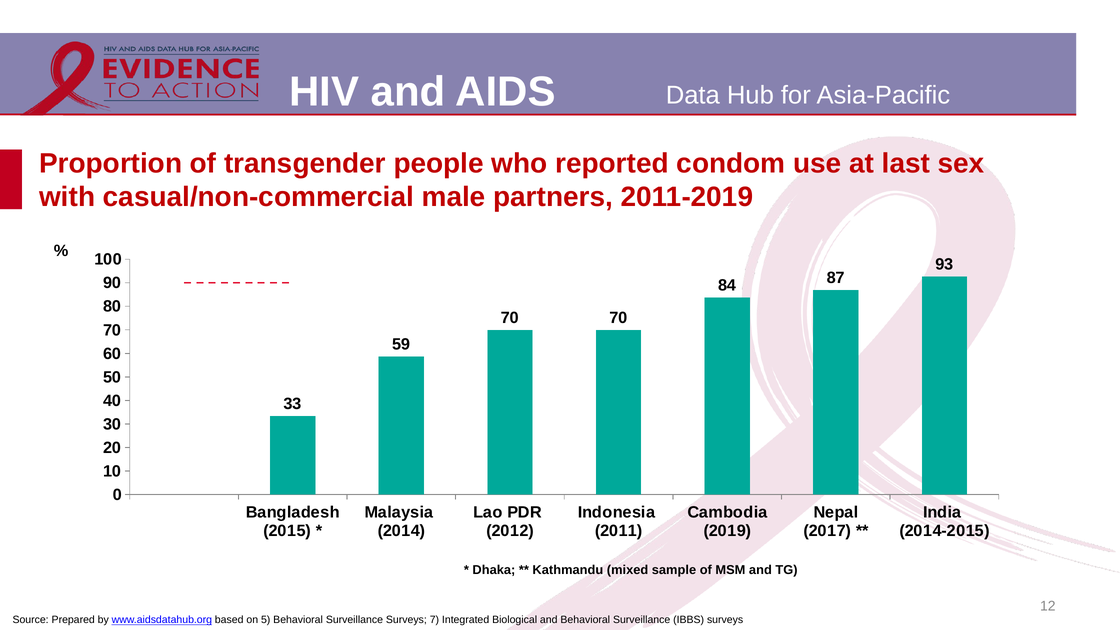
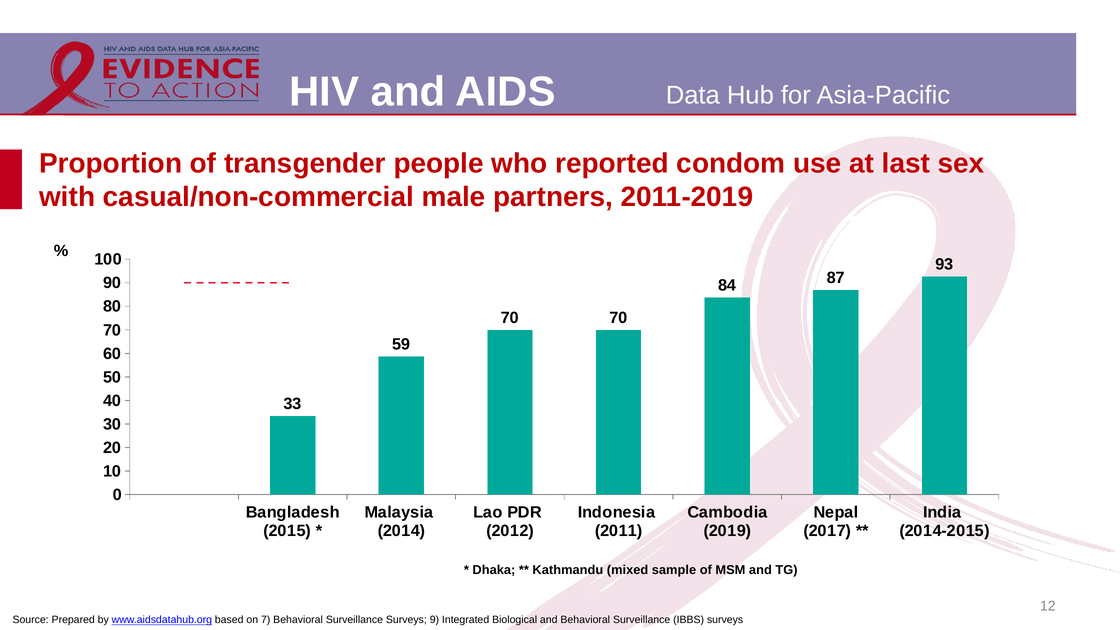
5: 5 -> 7 (266, 620)
7: 7 -> 9 (434, 620)
